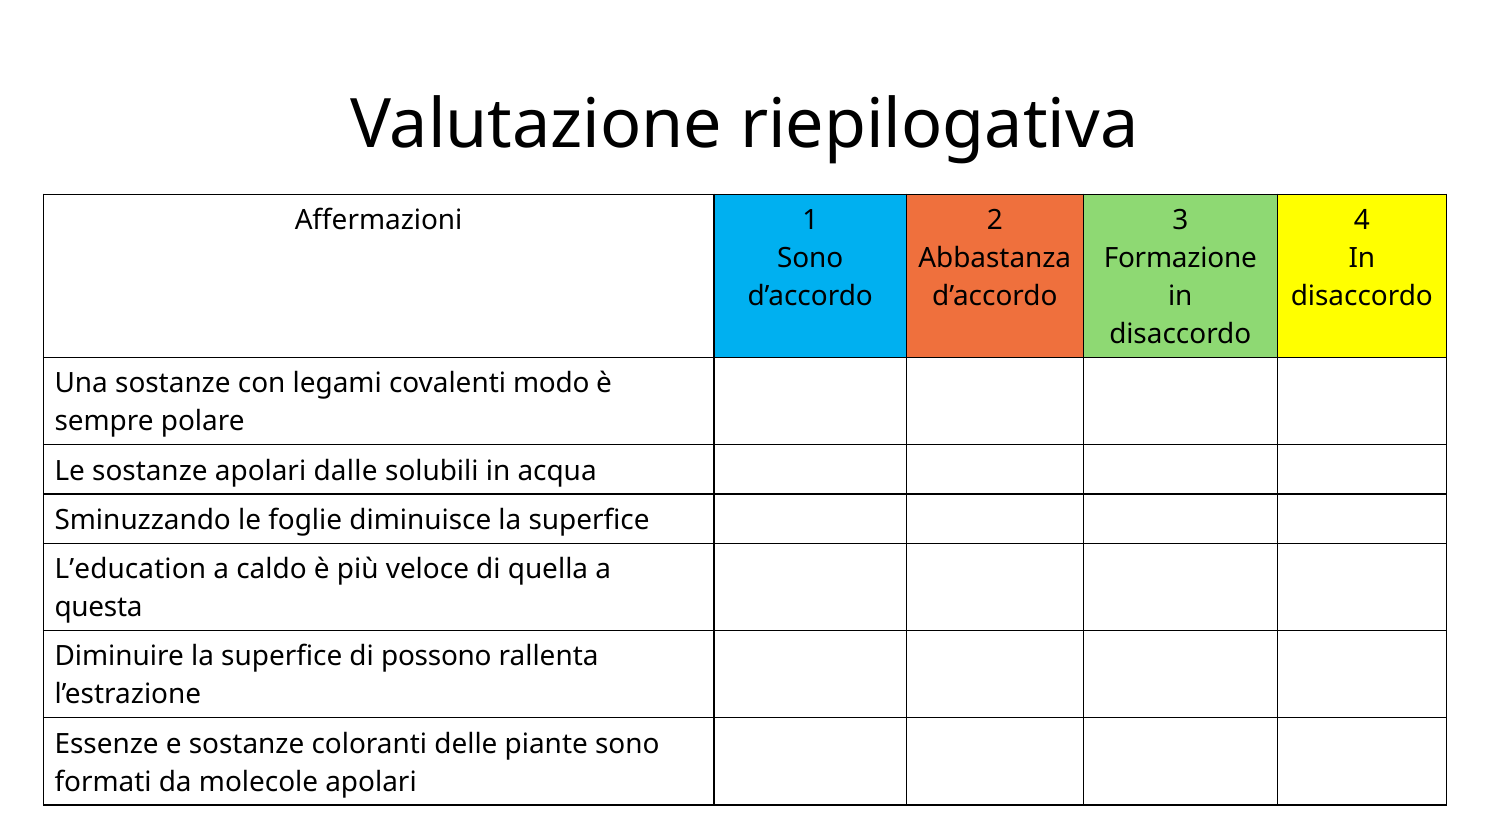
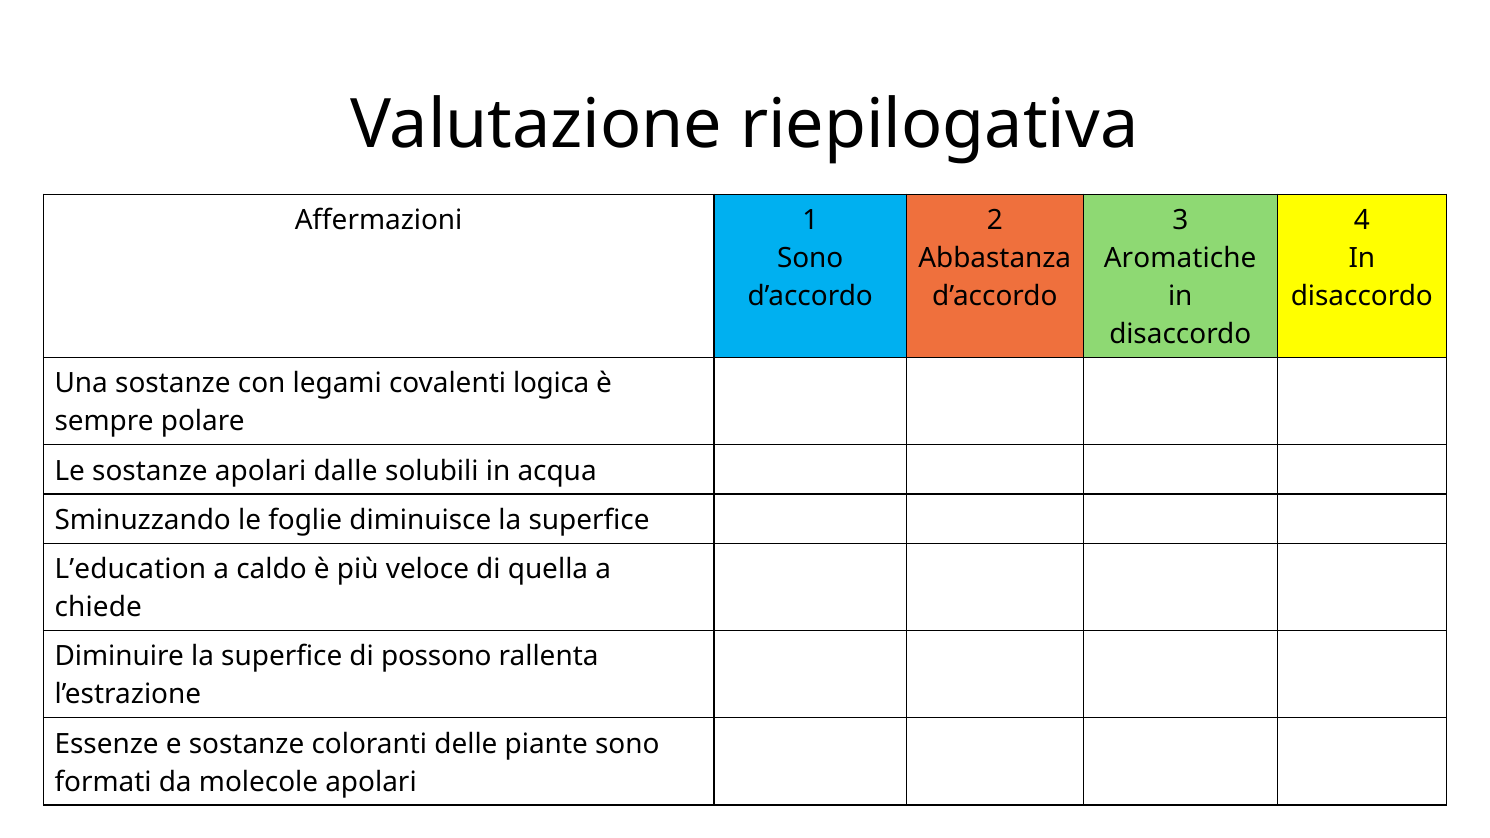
Formazione: Formazione -> Aromatiche (1180, 258)
modo: modo -> logica (551, 384)
questa: questa -> chiede (98, 607)
